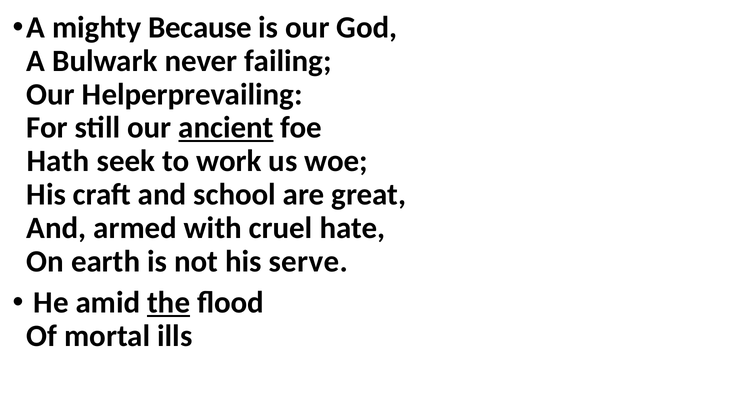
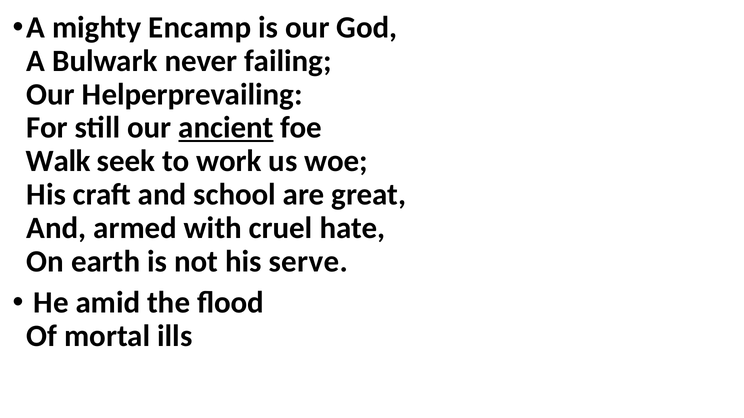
Because: Because -> Encamp (200, 28)
Hath: Hath -> Walk (58, 161)
the underline: present -> none (169, 303)
